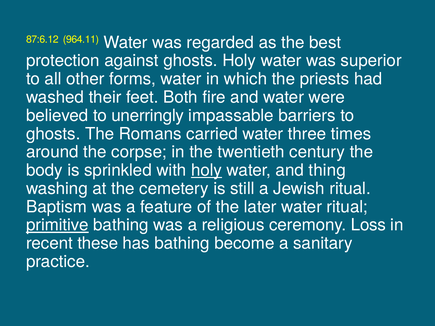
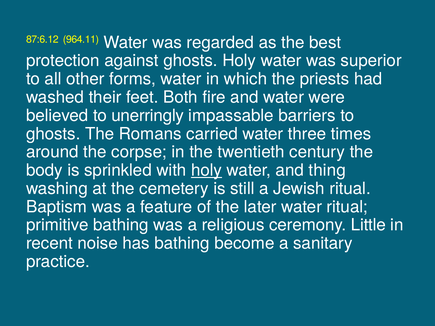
primitive underline: present -> none (57, 225)
Loss: Loss -> Little (368, 225)
these: these -> noise (98, 244)
